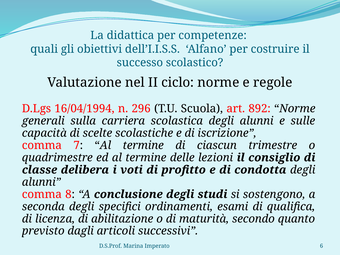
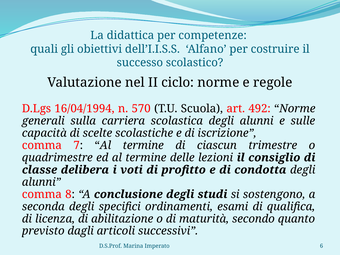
296: 296 -> 570 (141, 109)
892: 892 -> 492 (260, 109)
